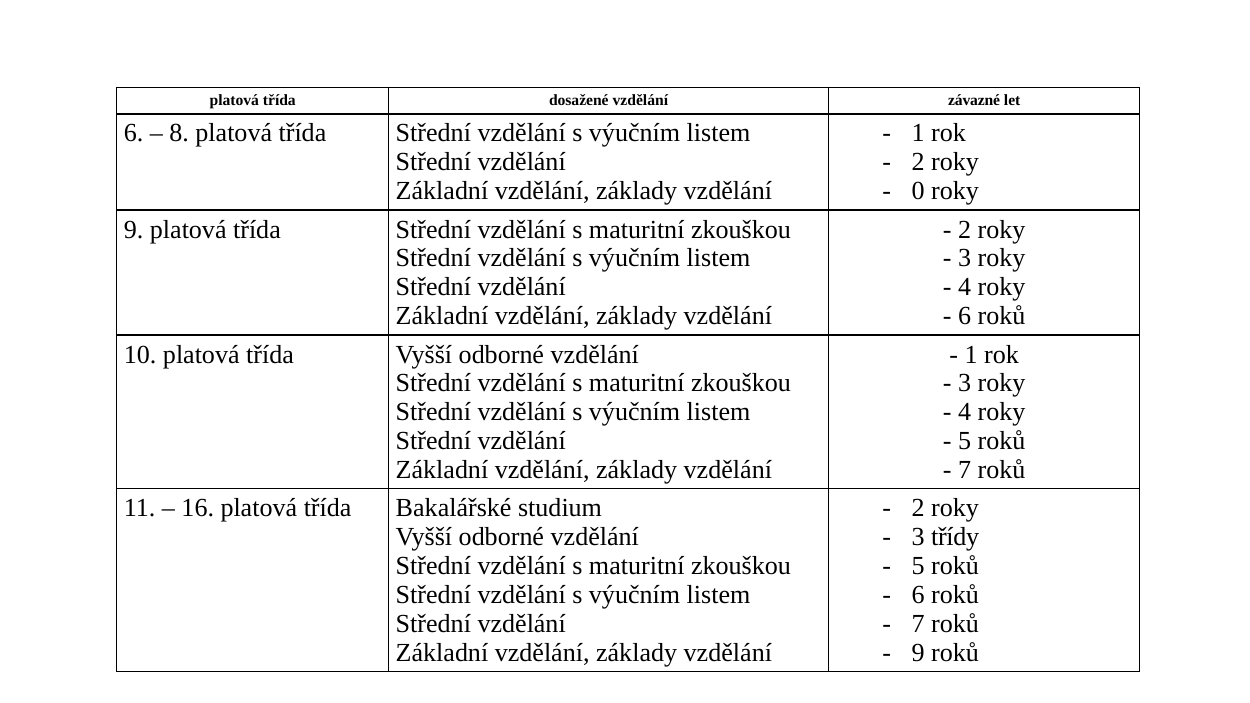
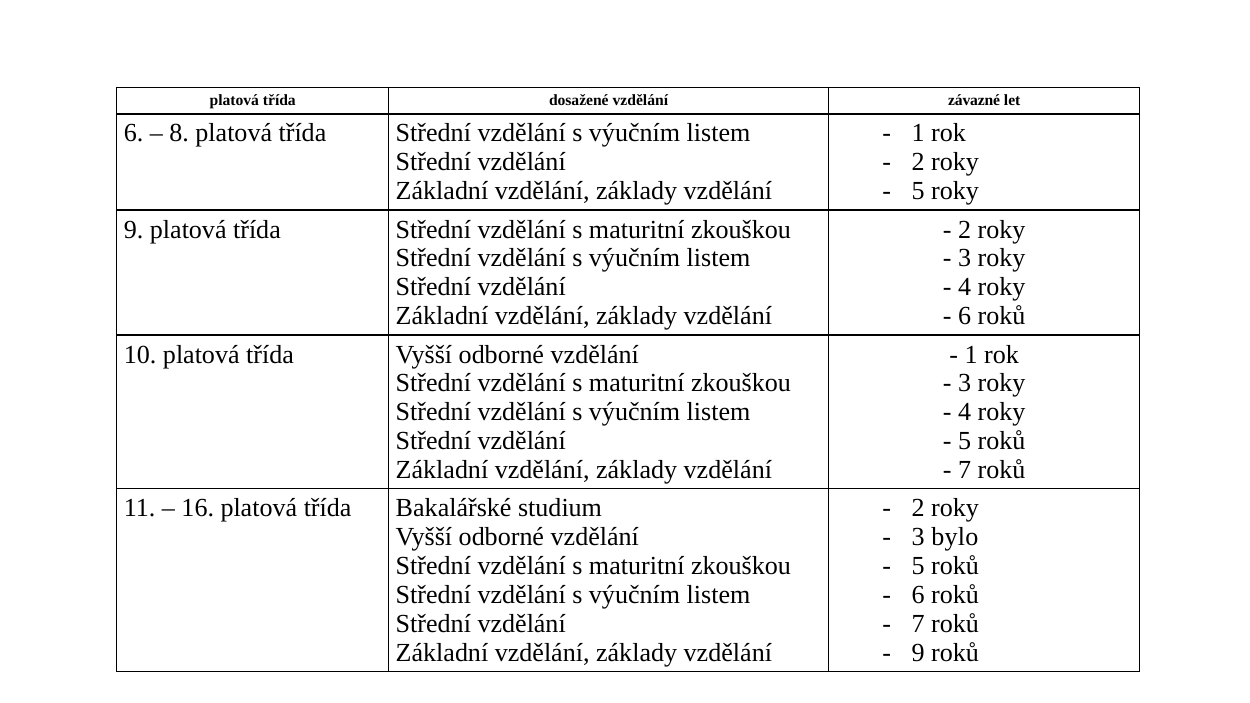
0: 0 -> 5 (918, 191)
třídy: třídy -> bylo (955, 537)
